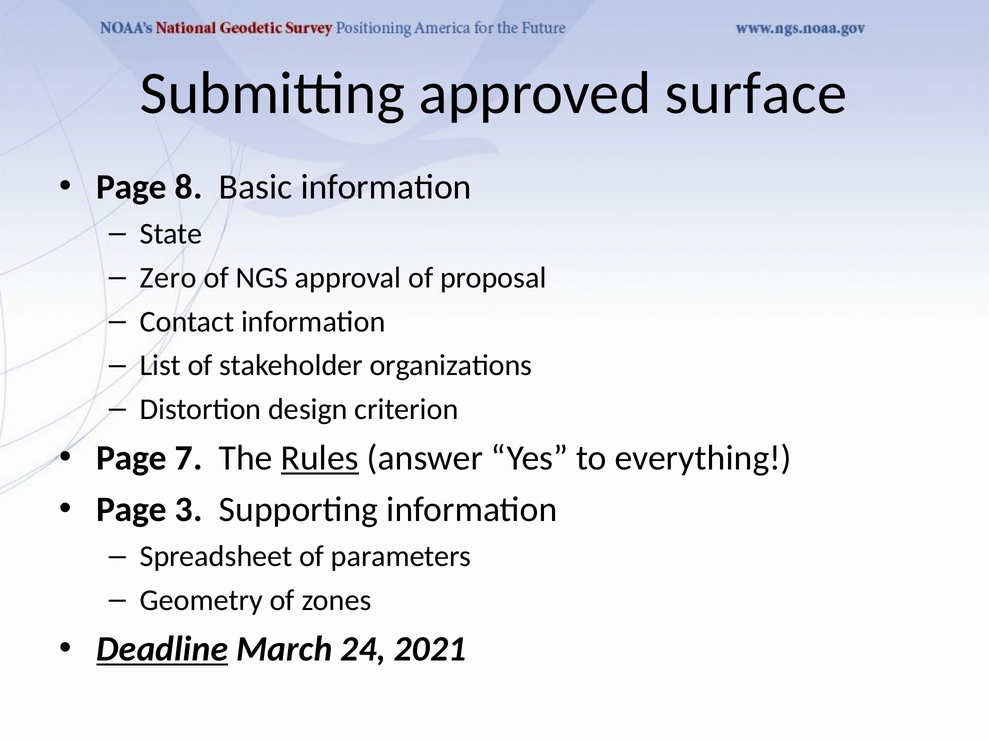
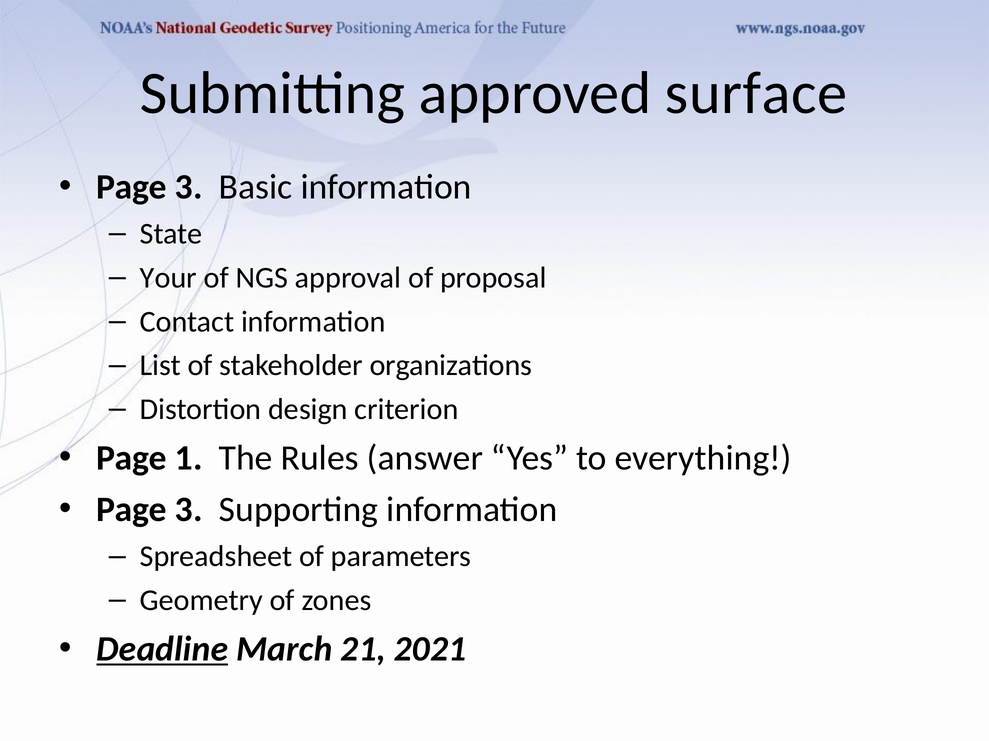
8: 8 -> 3 (189, 187)
Zero: Zero -> Your (168, 278)
7: 7 -> 1 (189, 459)
Rules underline: present -> none (320, 459)
24: 24 -> 21 (363, 650)
